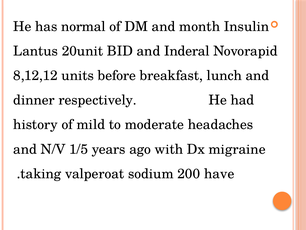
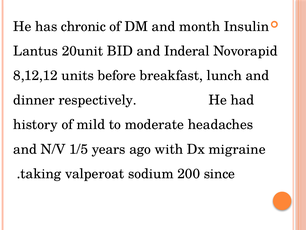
normal: normal -> chronic (83, 26)
have: have -> since (219, 173)
